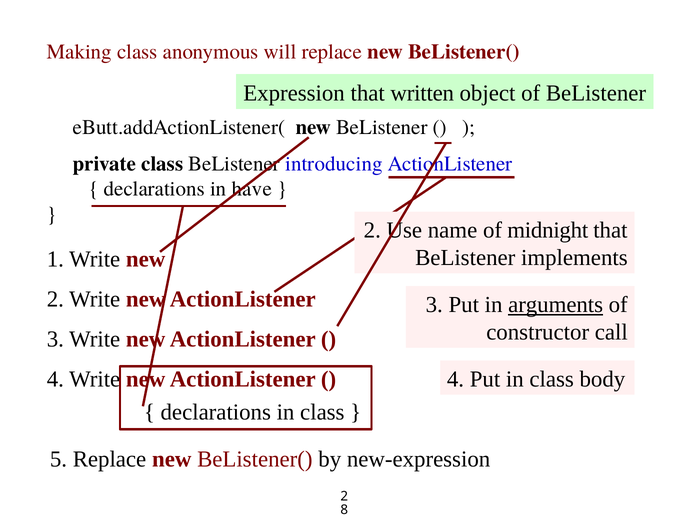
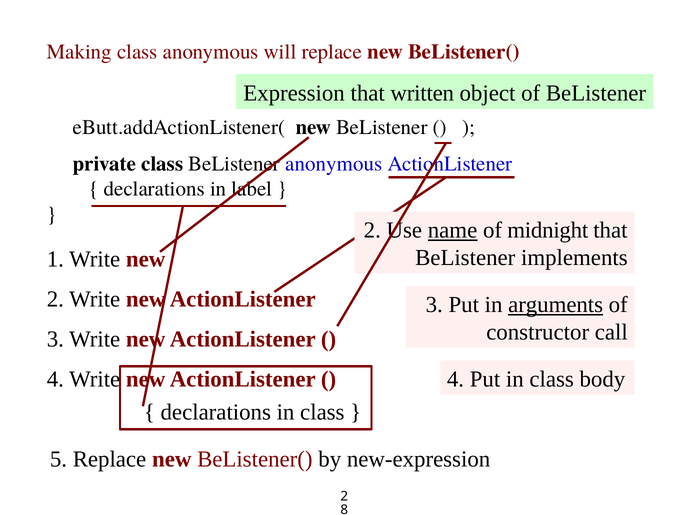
BeListener introducing: introducing -> anonymous (334, 164)
have: have -> label (252, 189)
name underline: none -> present (453, 230)
